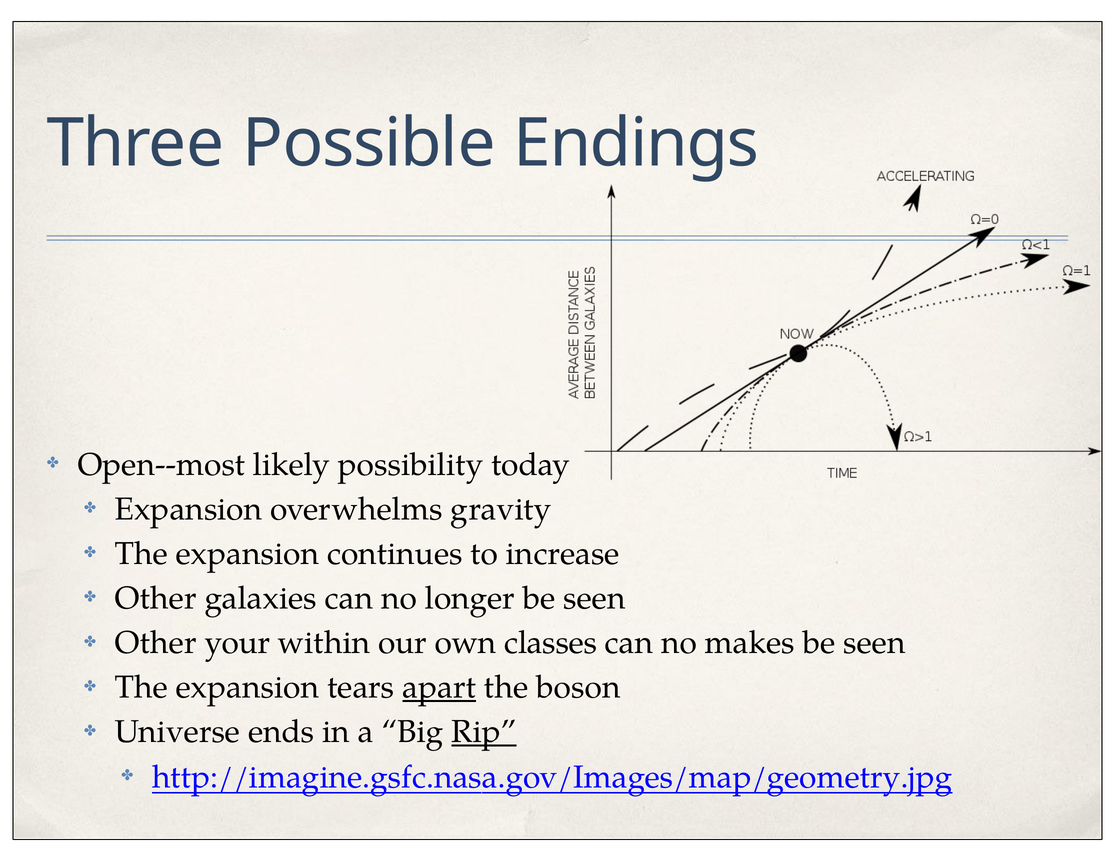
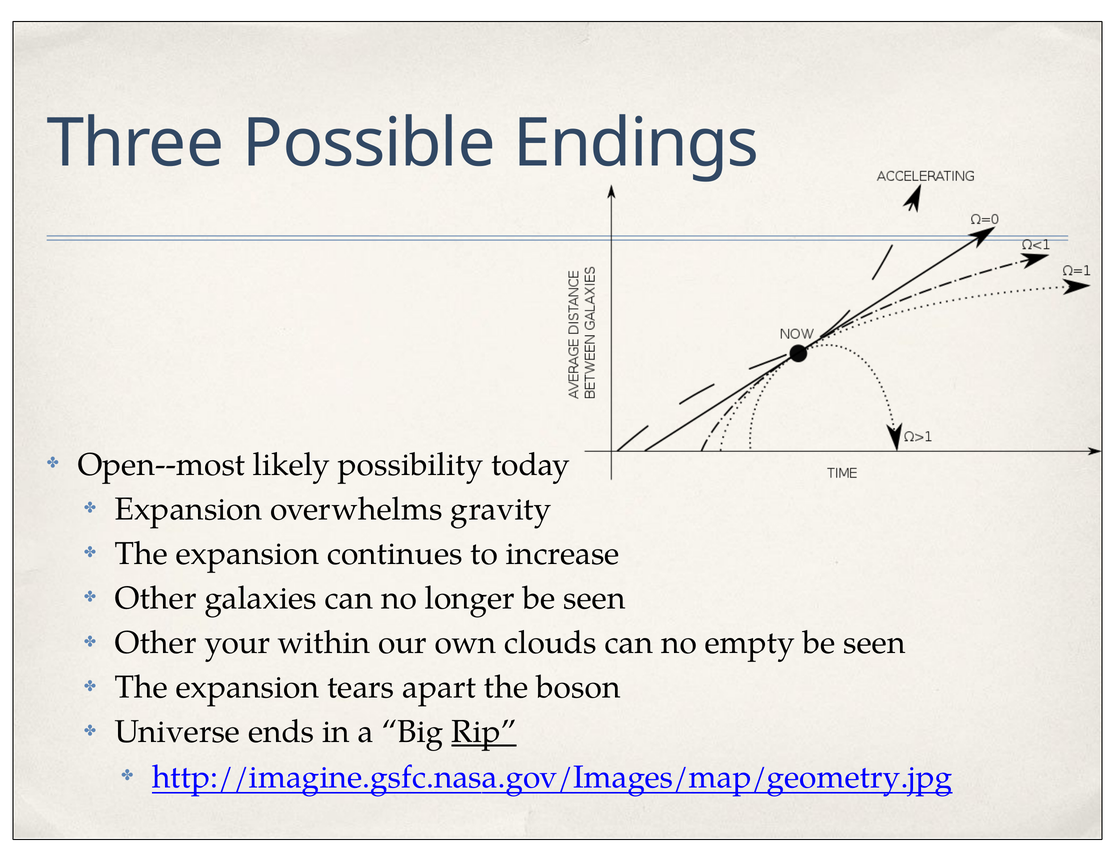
classes: classes -> clouds (550, 643)
makes: makes -> empty (750, 643)
apart underline: present -> none (439, 688)
